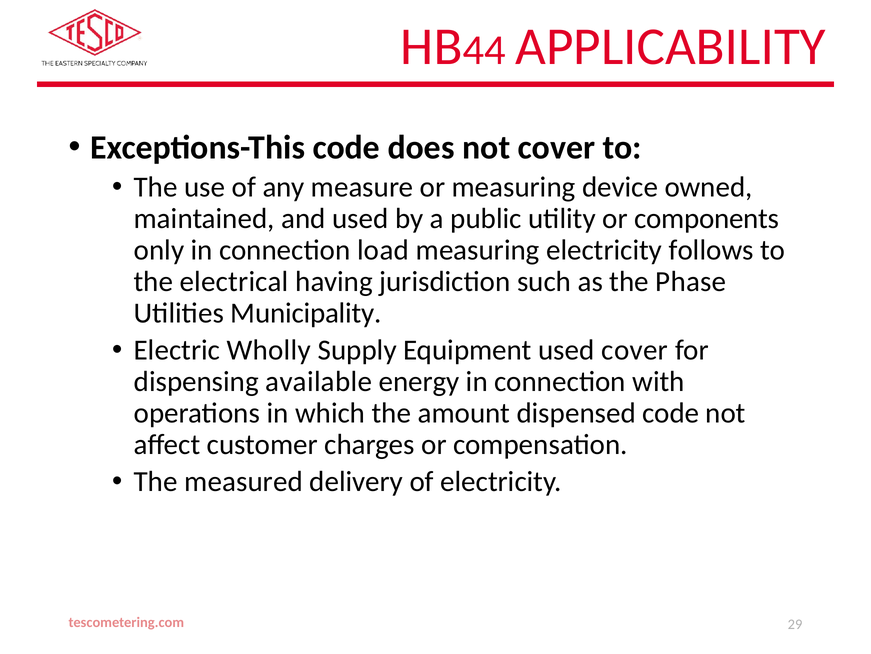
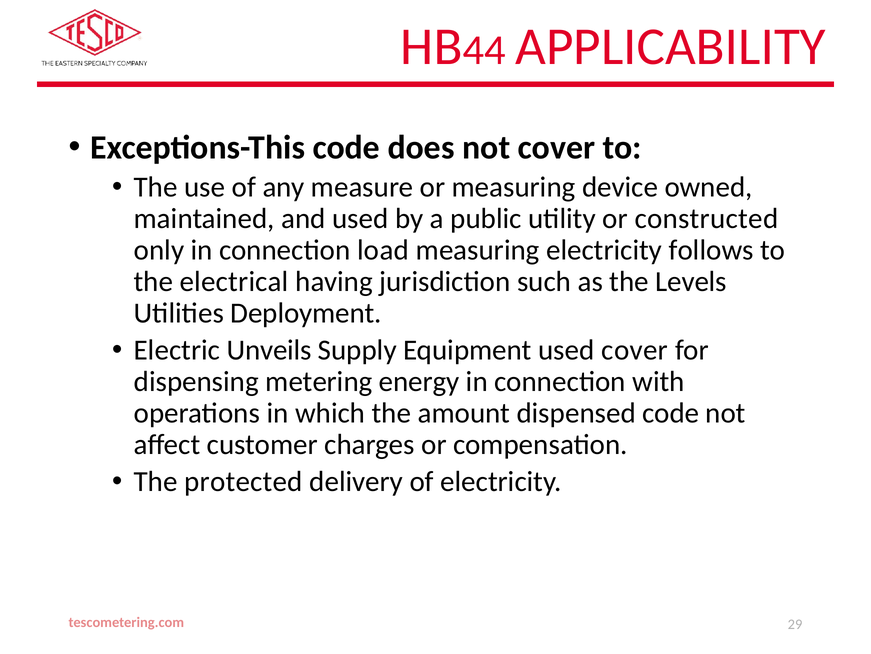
components: components -> constructed (706, 219)
Phase: Phase -> Levels (691, 281)
Municipality: Municipality -> Deployment (306, 313)
Wholly: Wholly -> Unveils (269, 350)
available: available -> metering (319, 381)
measured: measured -> protected (243, 481)
